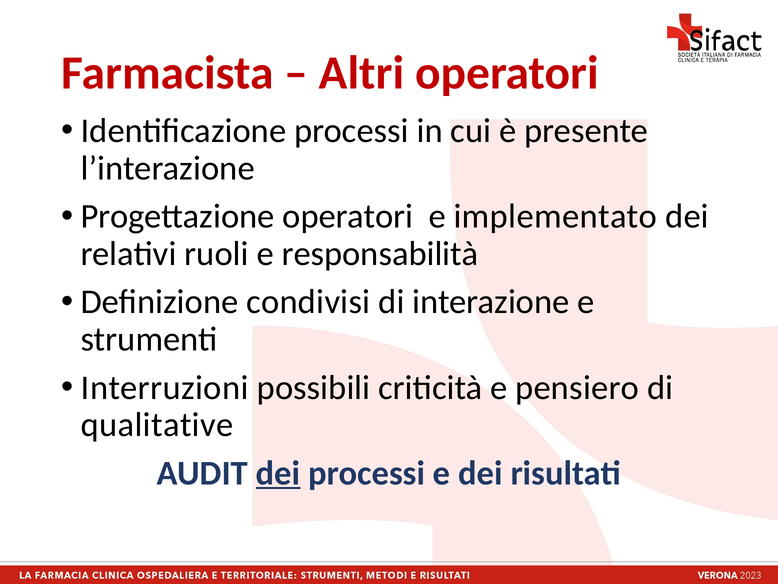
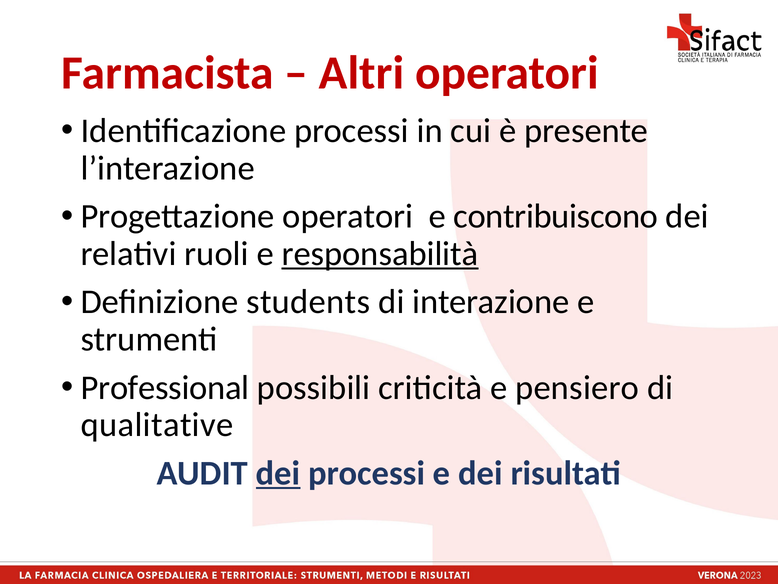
implementato: implementato -> contribuiscono (556, 216)
responsabilità underline: none -> present (380, 254)
condivisi: condivisi -> students (308, 302)
Interruzioni: Interruzioni -> Professional (165, 387)
